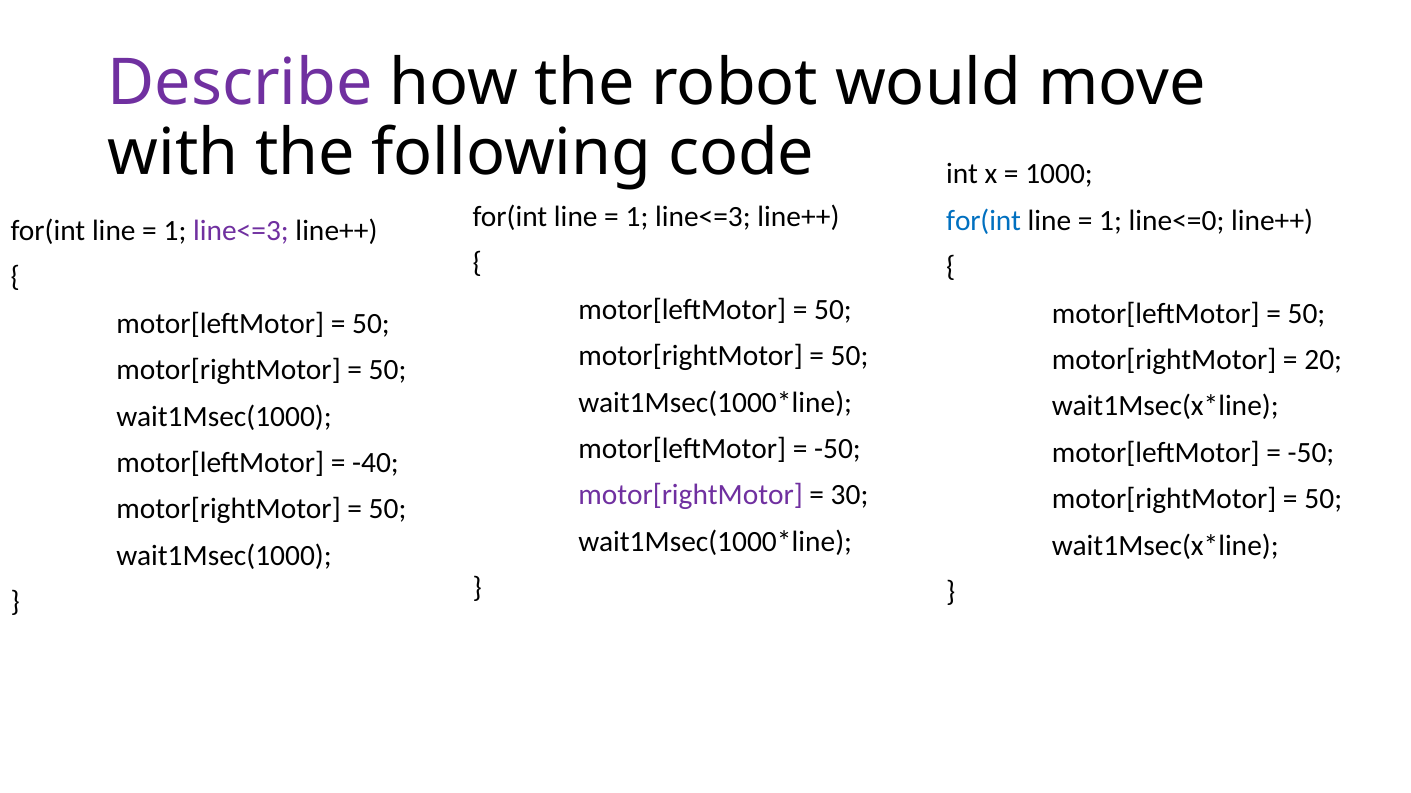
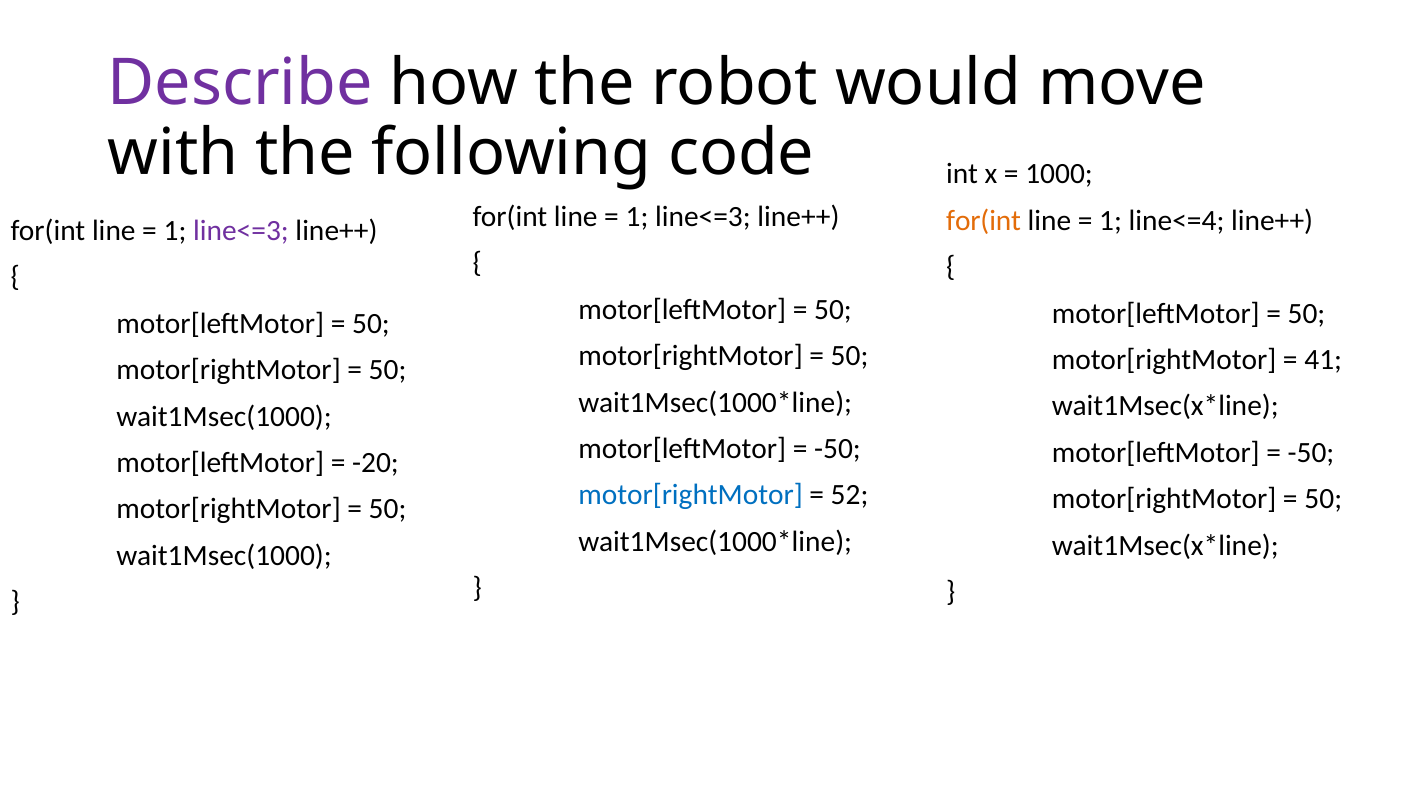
for(int colour: blue -> orange (984, 221)
line<=0: line<=0 -> line<=4 (1177, 221)
20: 20 -> 41 (1323, 360)
-40: -40 -> -20 (375, 463)
motor[rightMotor colour: purple -> blue (691, 496)
30: 30 -> 52 (850, 496)
